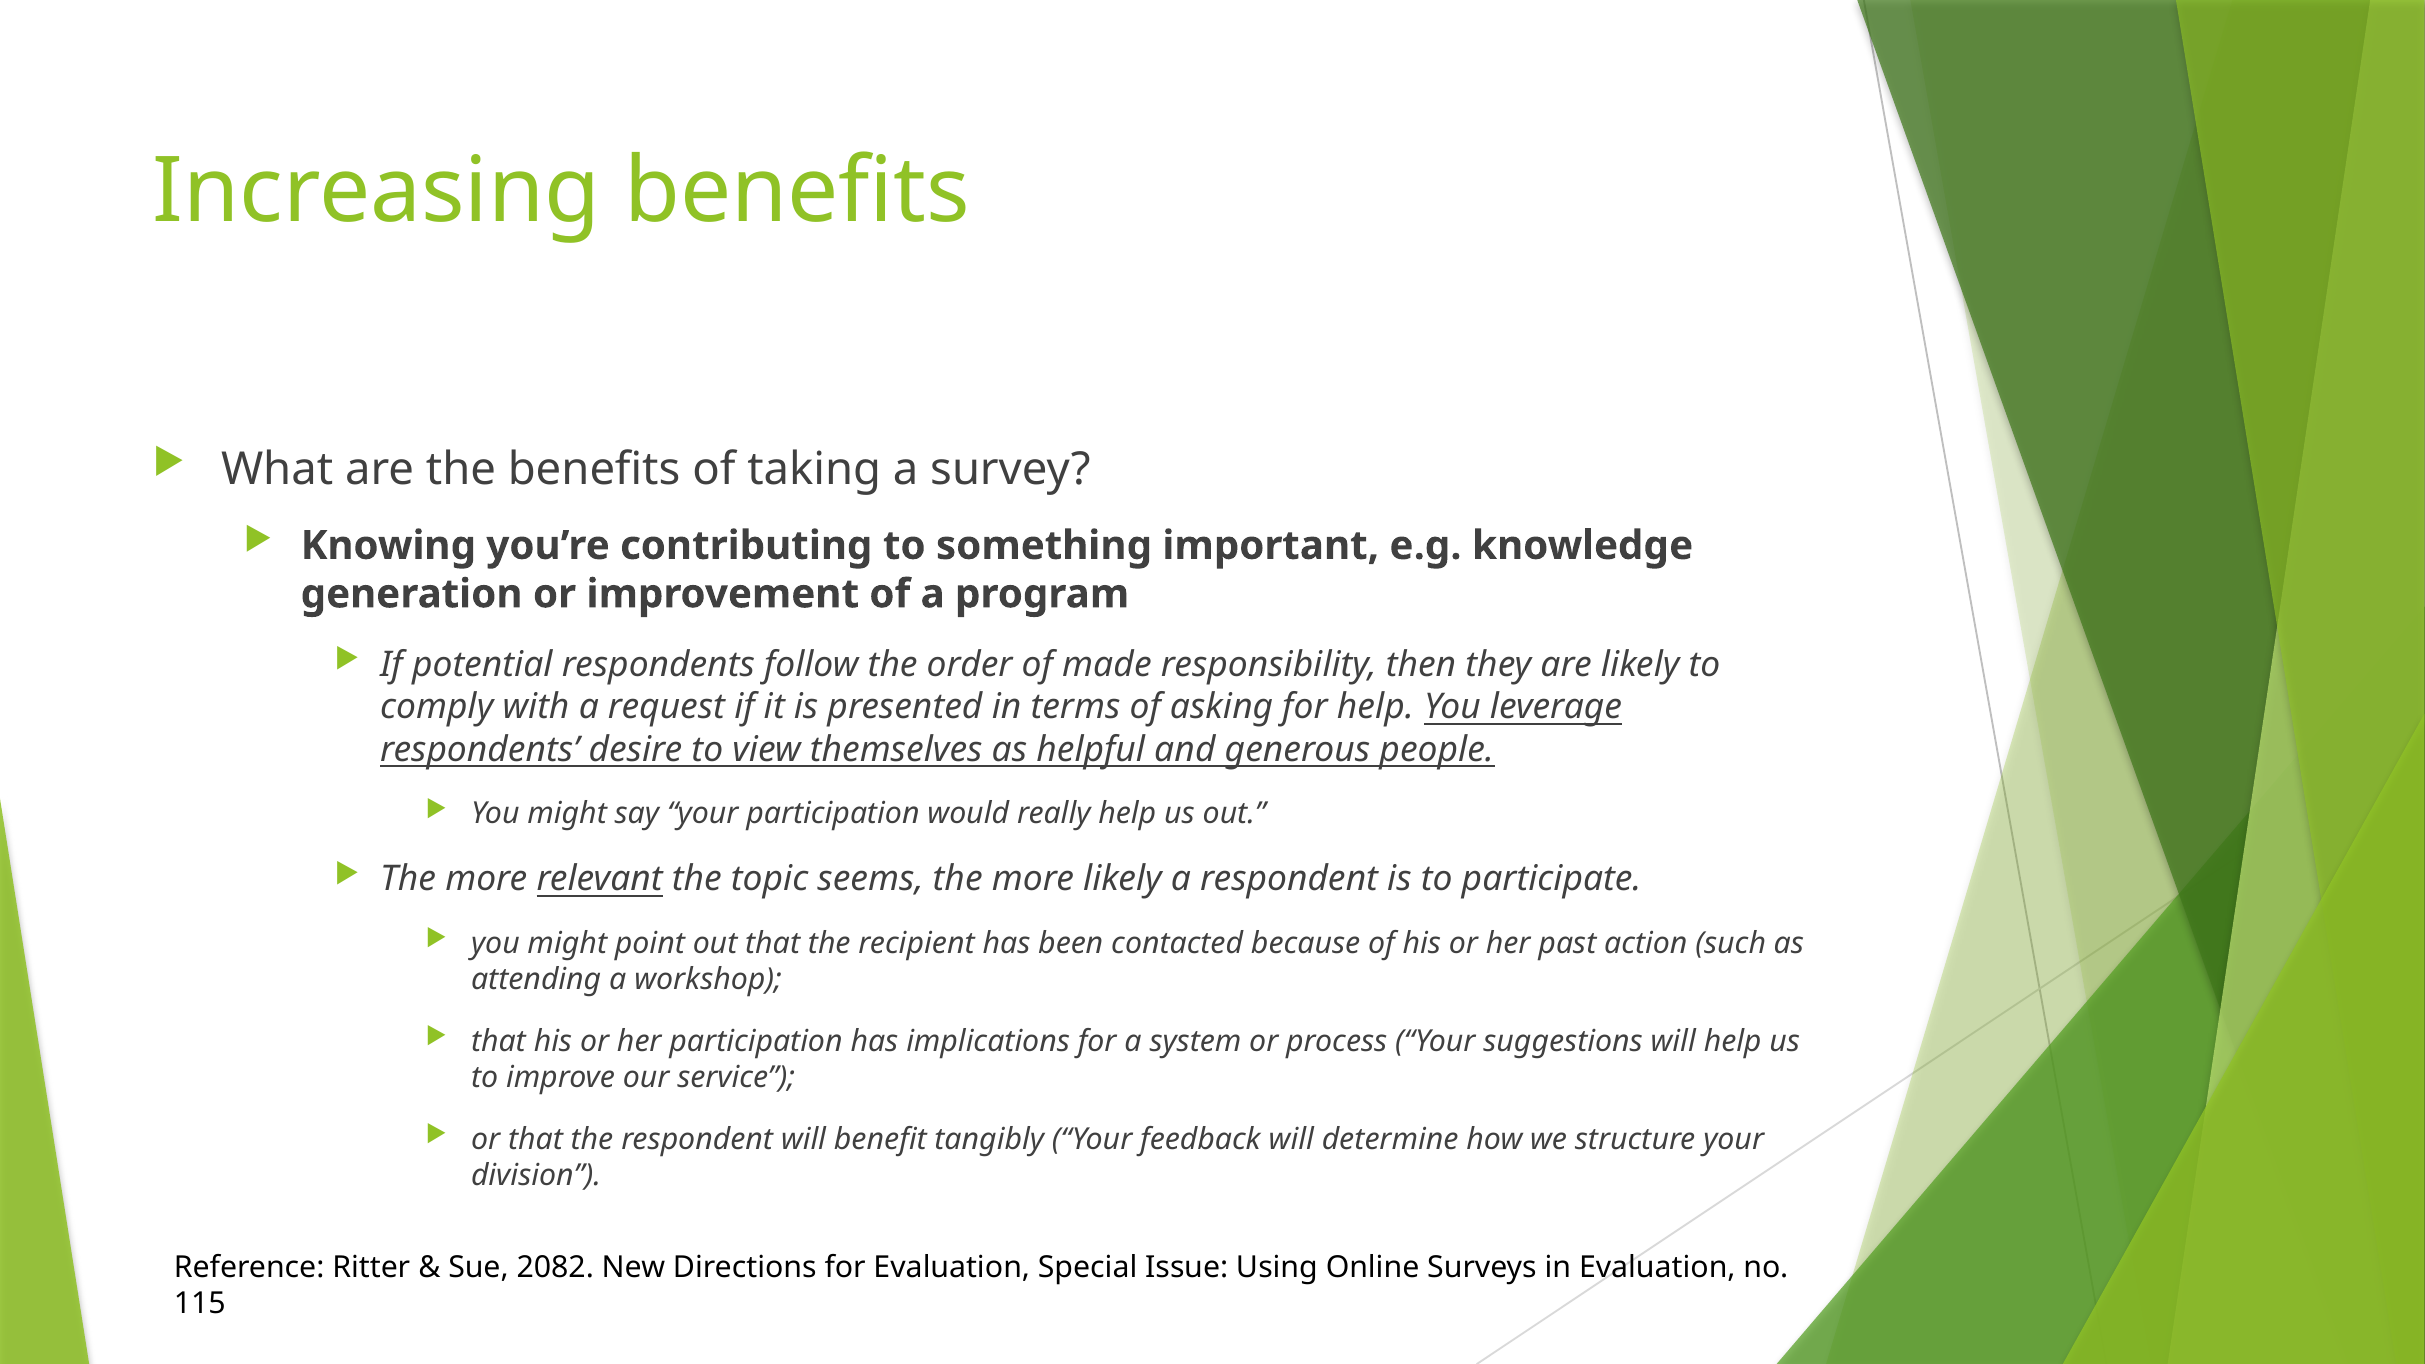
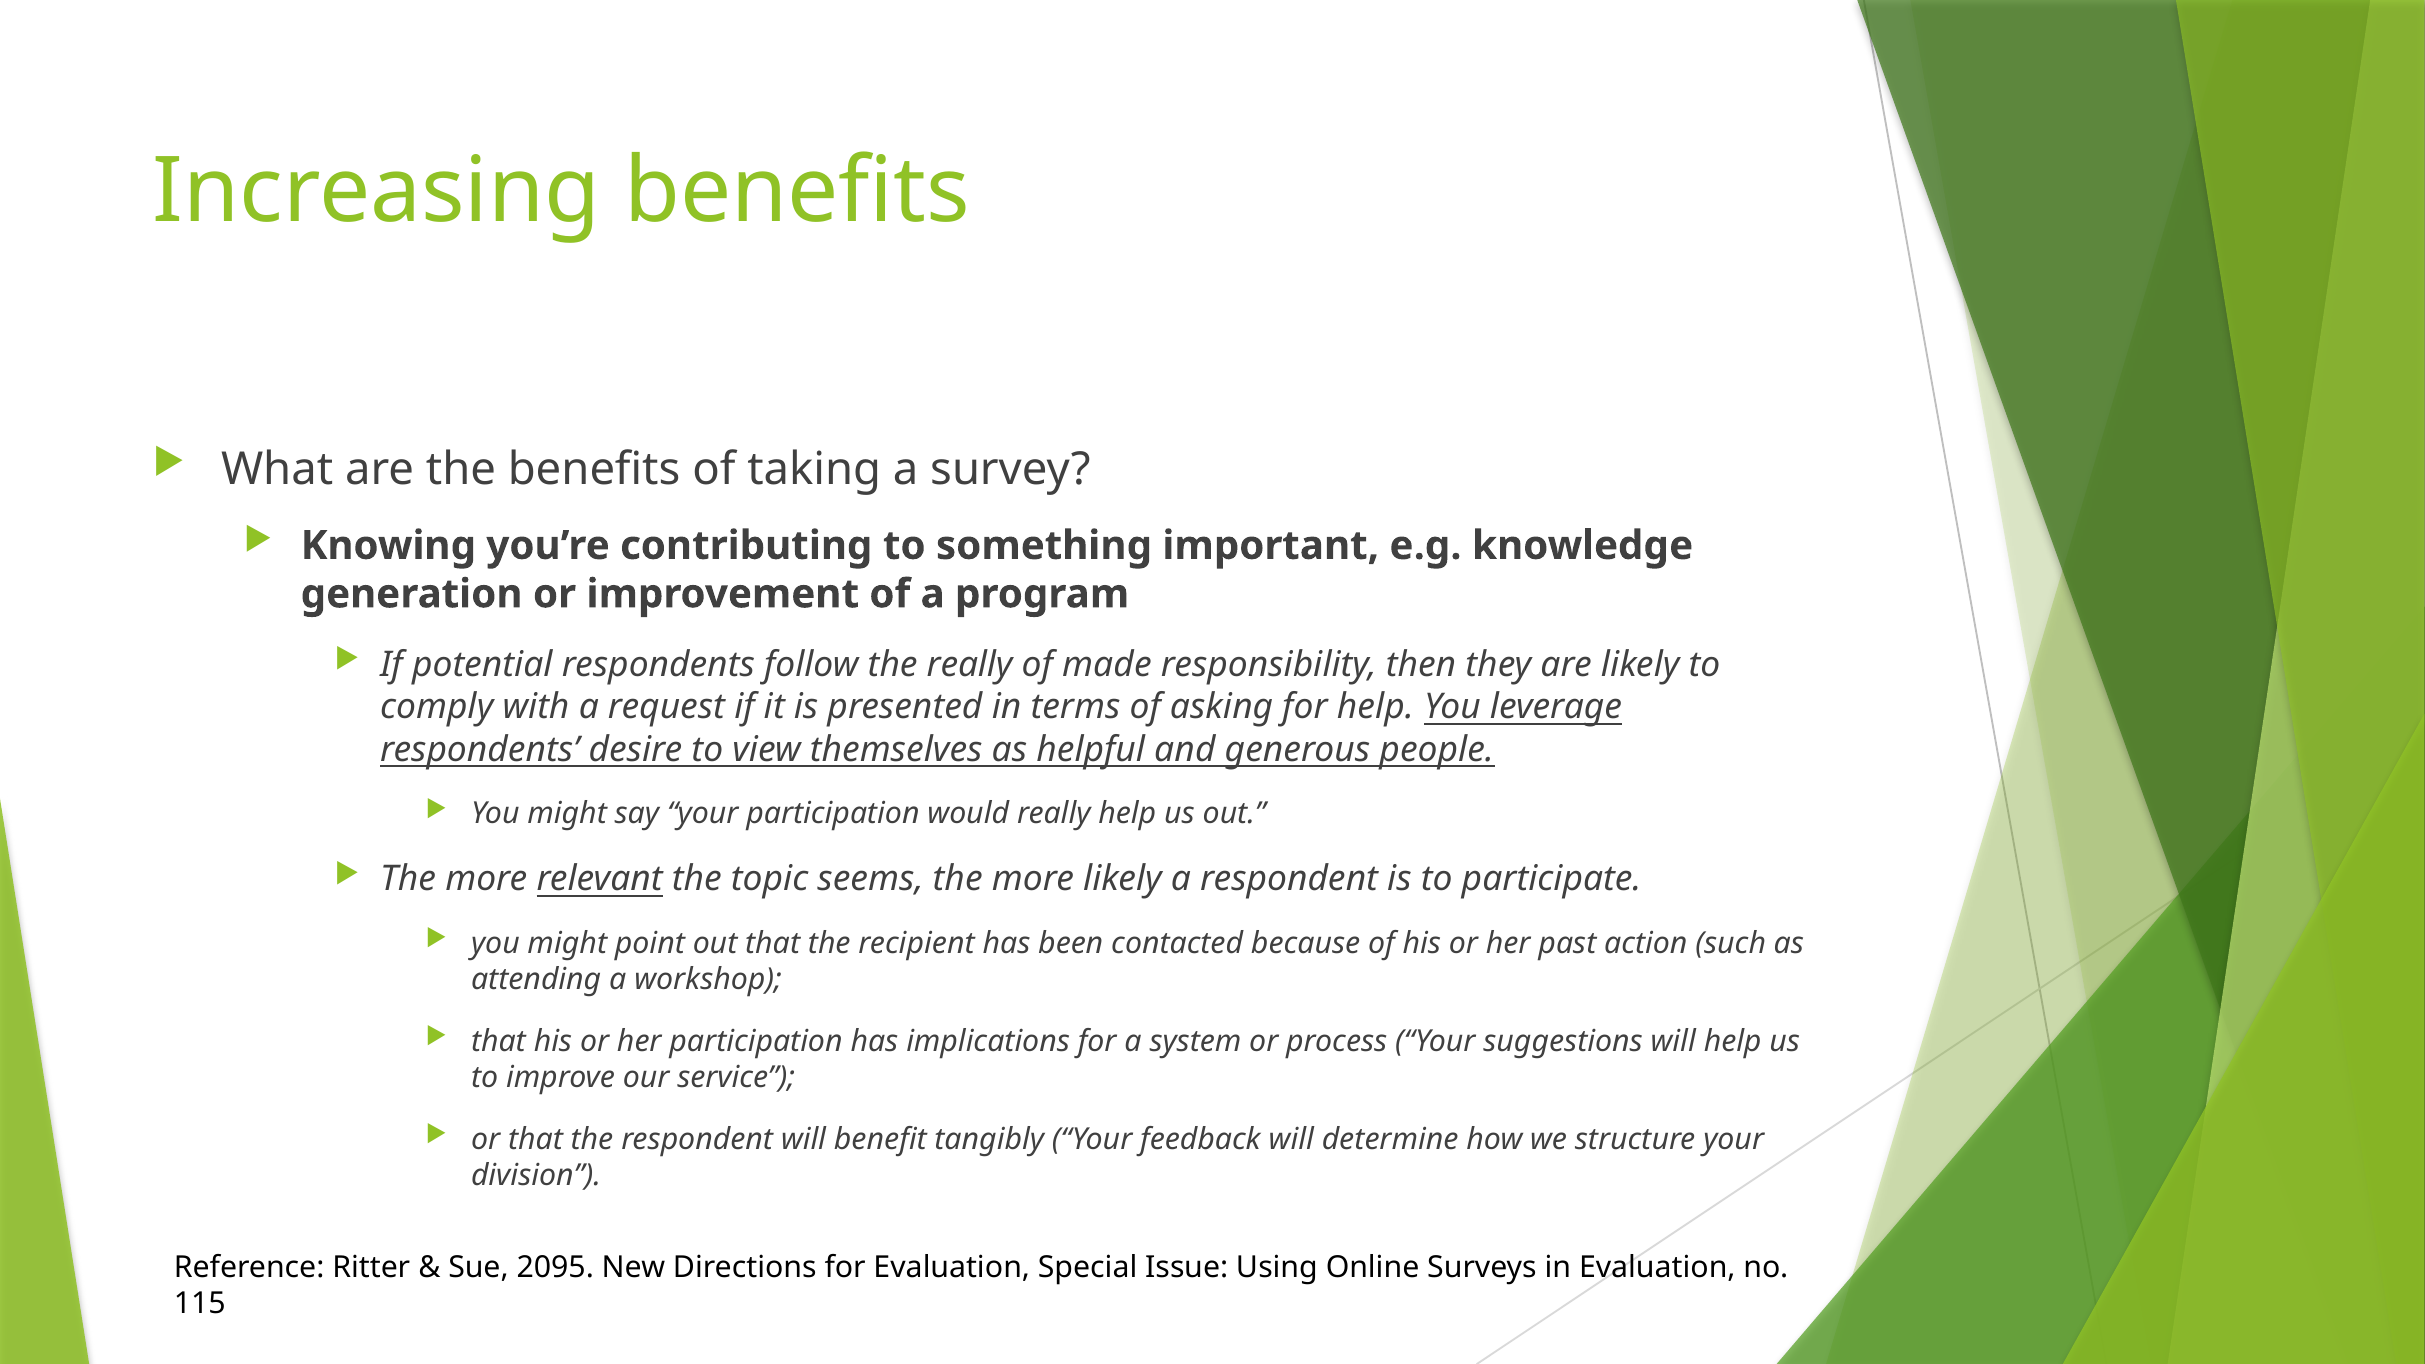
the order: order -> really (970, 665)
2082: 2082 -> 2095 (555, 1268)
